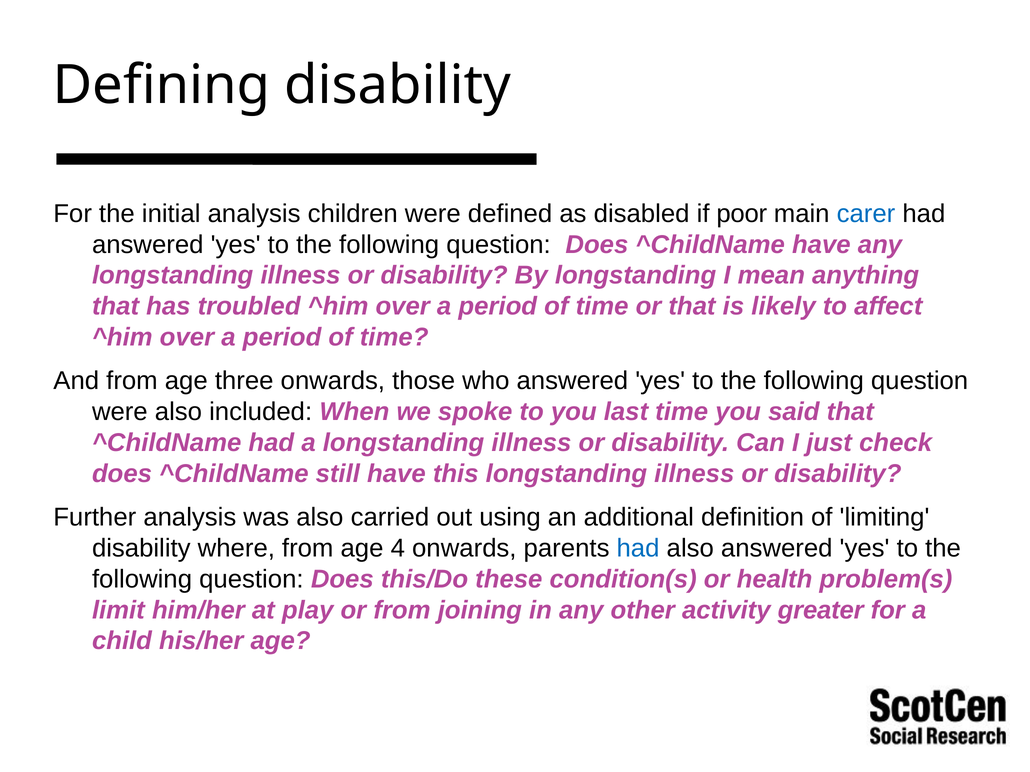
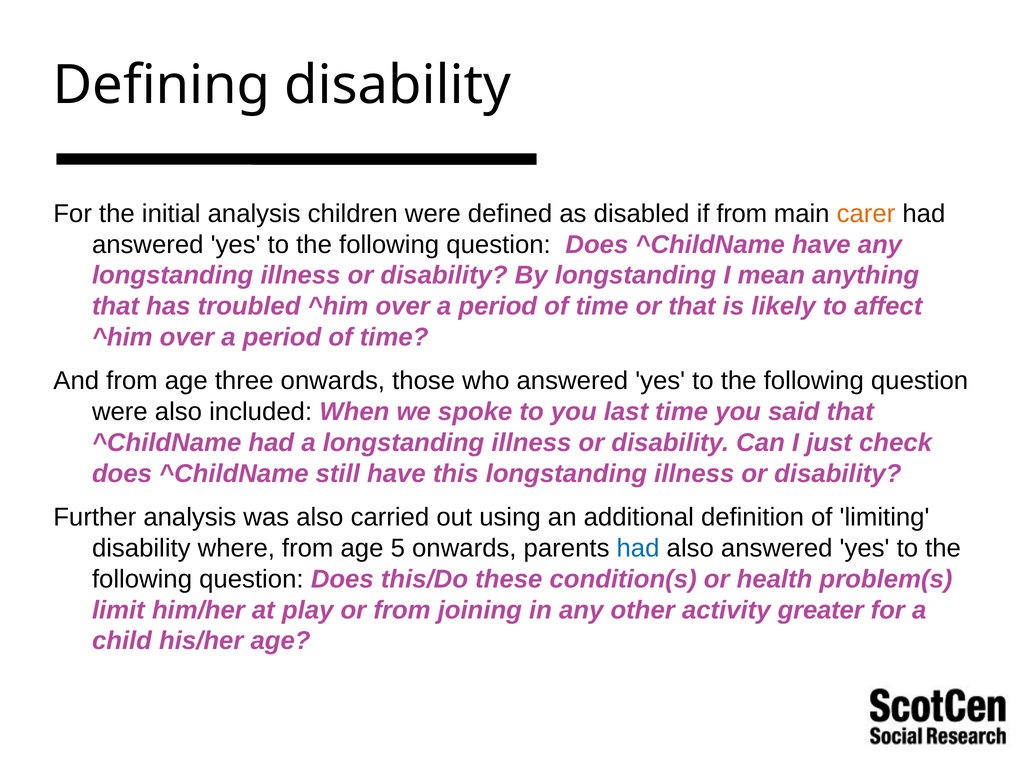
if poor: poor -> from (742, 214)
carer colour: blue -> orange (866, 214)
4: 4 -> 5 (398, 549)
